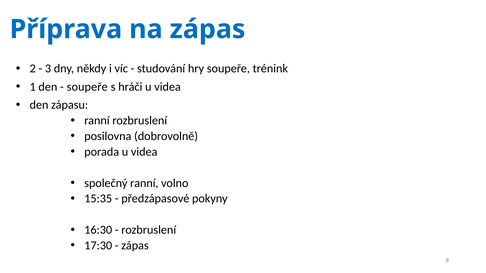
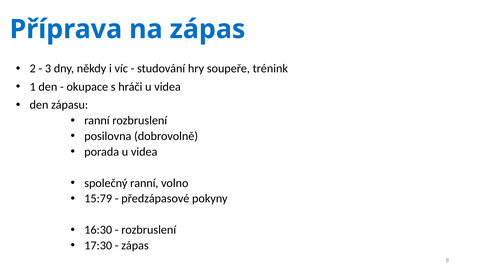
soupeře: soupeře -> okupace (87, 87)
15:35: 15:35 -> 15:79 (98, 199)
